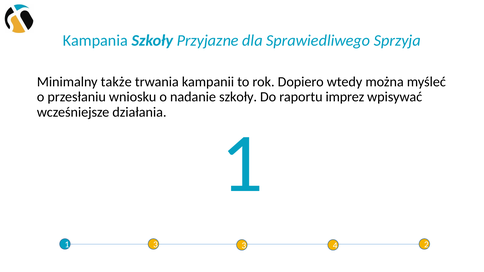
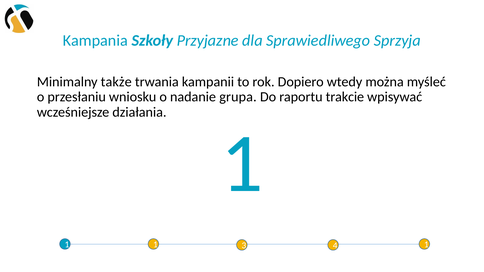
nadanie szkoły: szkoły -> grupa (238, 97)
imprez: imprez -> trakcie (345, 97)
1 3: 3 -> 1 (155, 245)
4 2: 2 -> 1 (426, 245)
